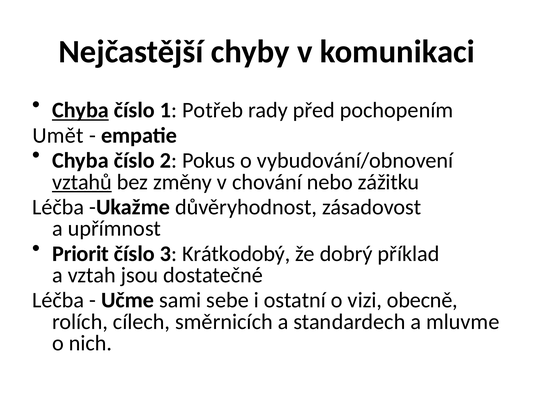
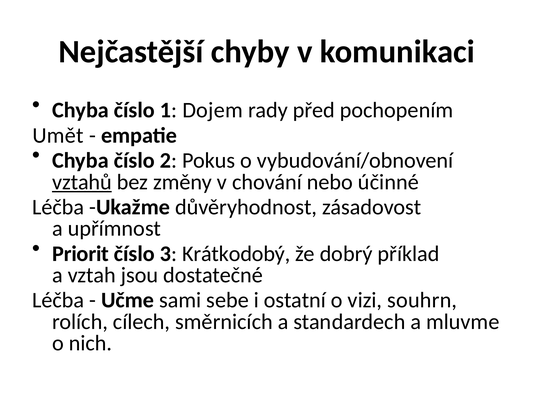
Chyba underline: present -> none (80, 110)
Potřeb: Potřeb -> Dojem (213, 110)
zážitku: zážitku -> účinné (389, 182)
obecně: obecně -> souhrn (422, 300)
